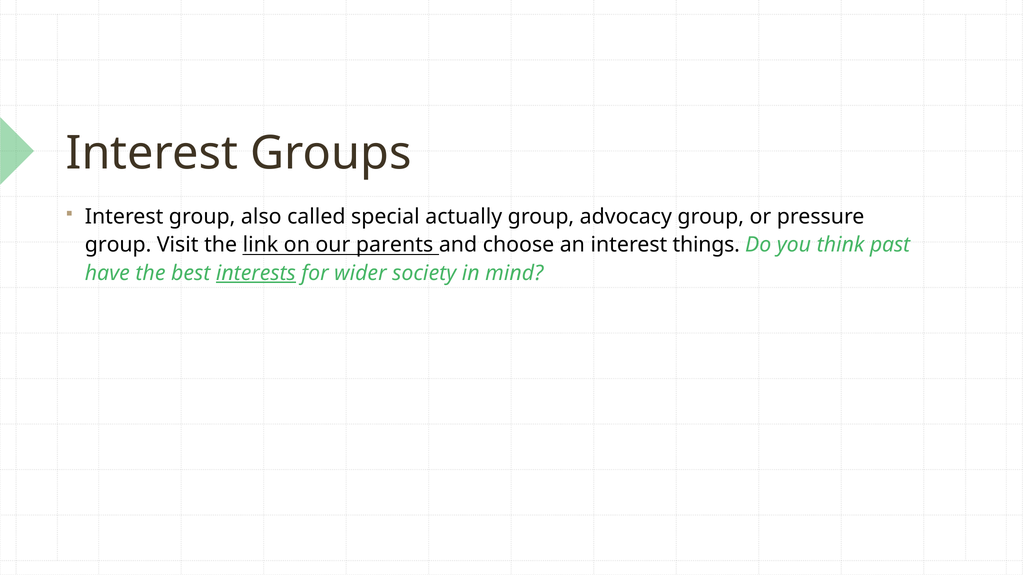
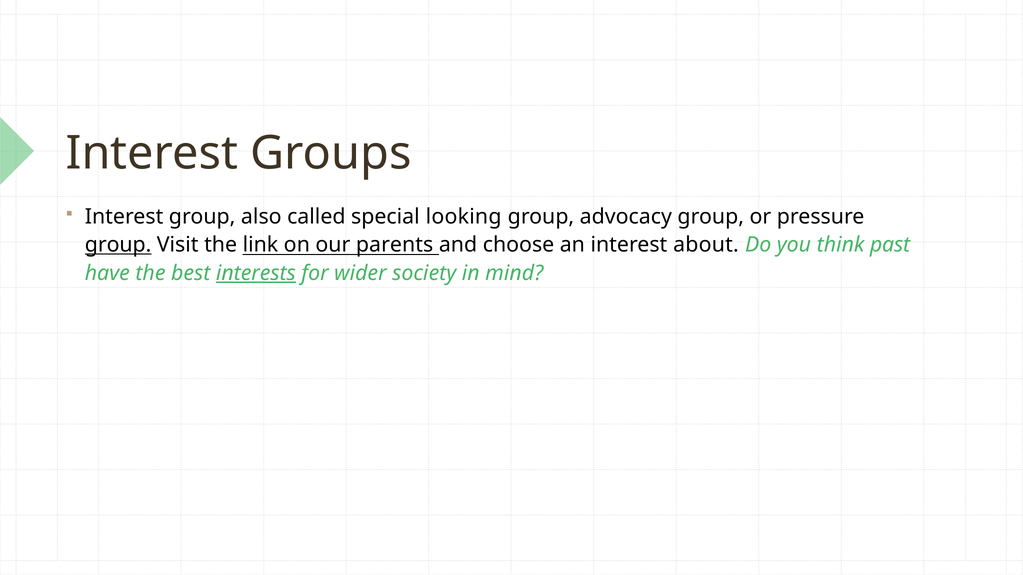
actually: actually -> looking (464, 217)
group underline: none -> present (118, 245)
things: things -> about (706, 245)
